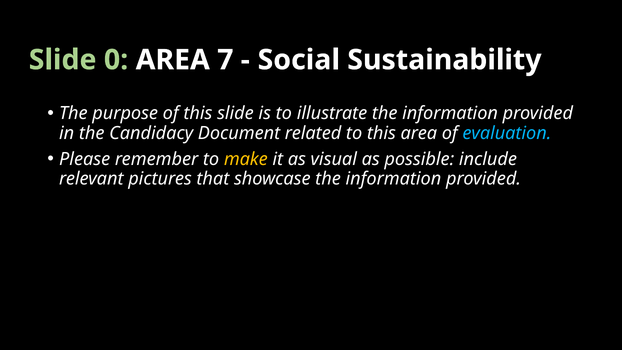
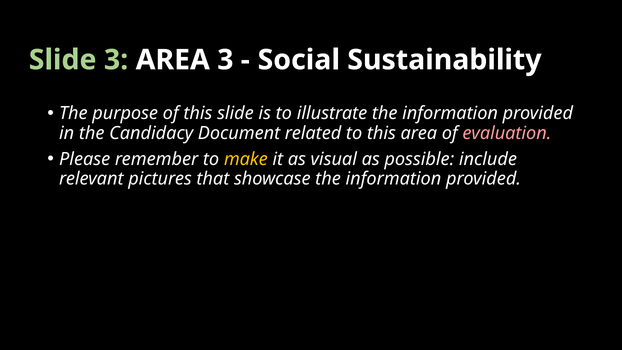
Slide 0: 0 -> 3 (116, 60)
AREA 7: 7 -> 3 (225, 60)
evaluation colour: light blue -> pink (507, 133)
